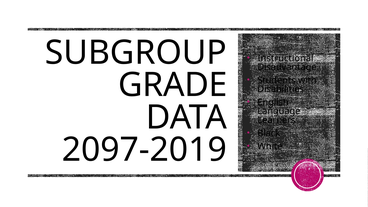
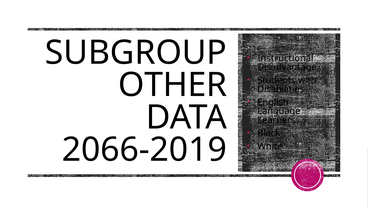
GRADE: GRADE -> OTHER (173, 85)
2097-2019: 2097-2019 -> 2066-2019 (144, 150)
